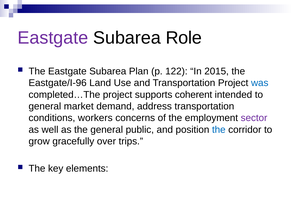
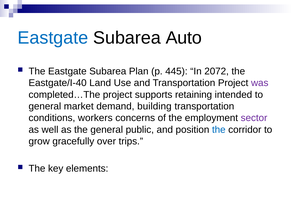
Eastgate colour: purple -> blue (53, 38)
Role: Role -> Auto (184, 38)
122: 122 -> 445 (176, 71)
2015: 2015 -> 2072 (217, 71)
Eastgate/I-96: Eastgate/I-96 -> Eastgate/I-40 (58, 83)
was colour: blue -> purple (260, 83)
coherent: coherent -> retaining (194, 95)
address: address -> building (154, 107)
